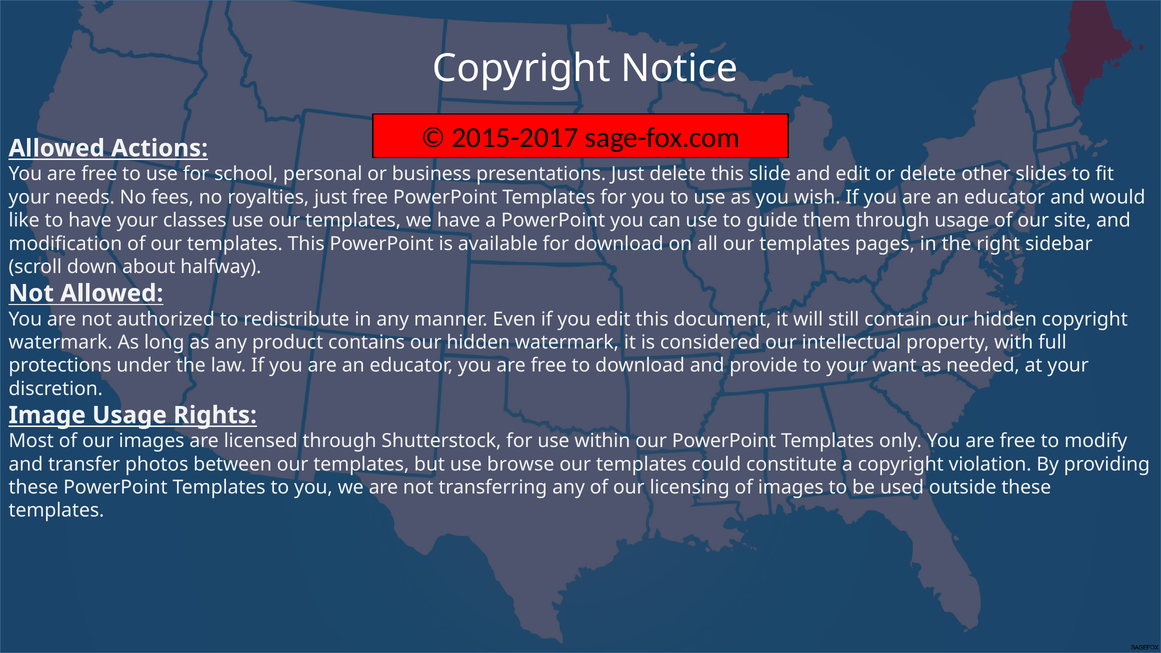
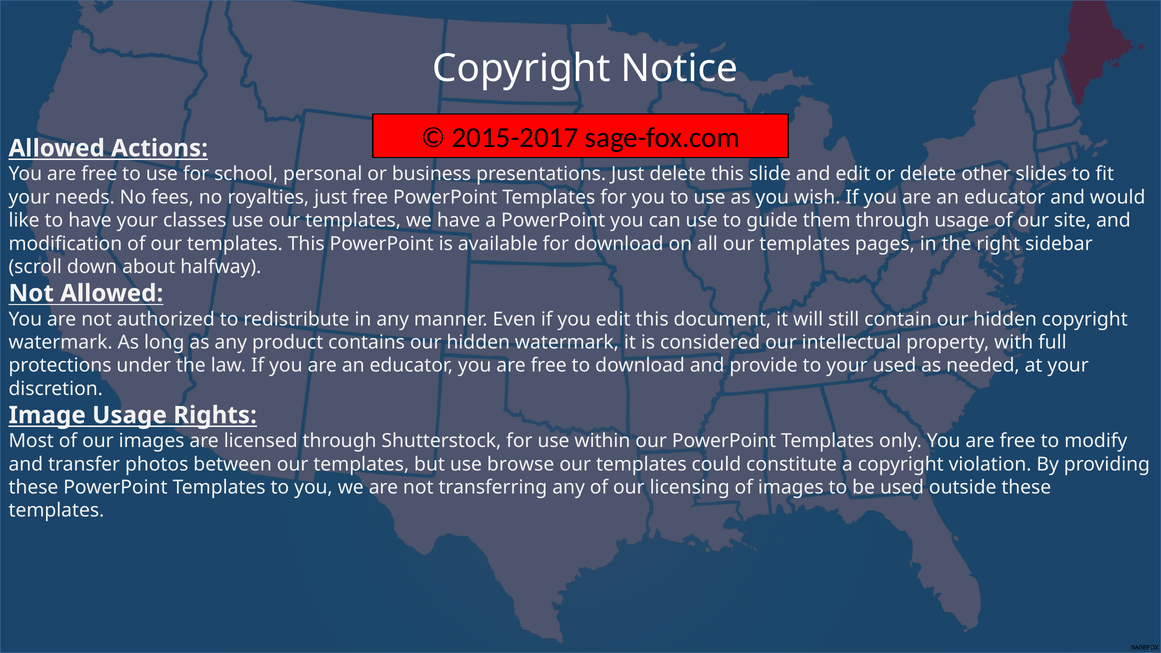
your want: want -> used (894, 366)
